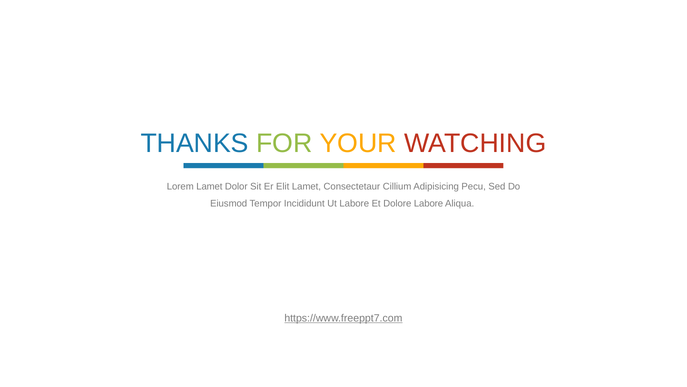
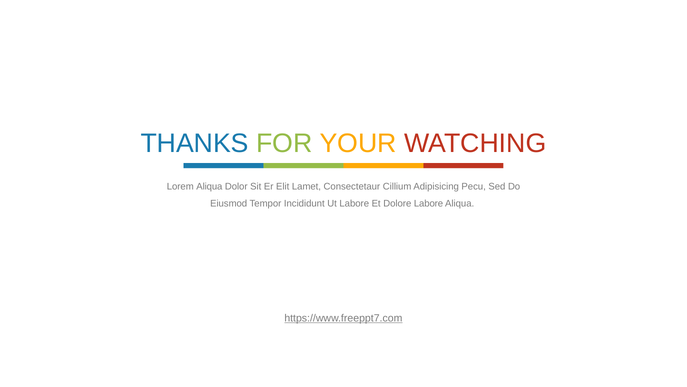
Lorem Lamet: Lamet -> Aliqua (209, 186)
